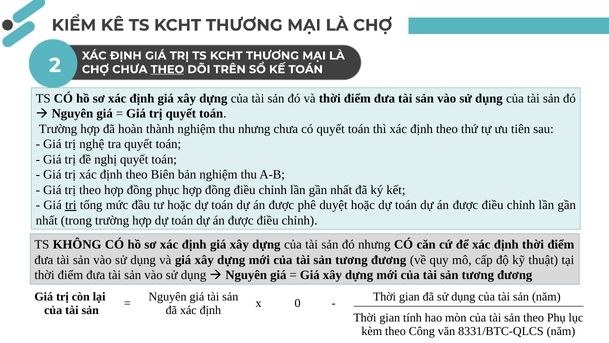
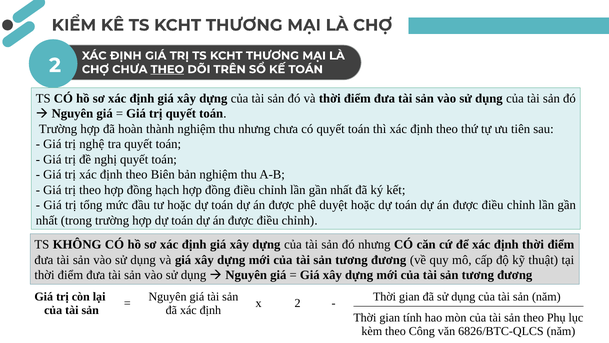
phục: phục -> hạch (167, 190)
trị underline: present -> none (71, 205)
x 0: 0 -> 2 (298, 303)
8331/BTC-QLCS: 8331/BTC-QLCS -> 6826/BTC-QLCS (501, 331)
